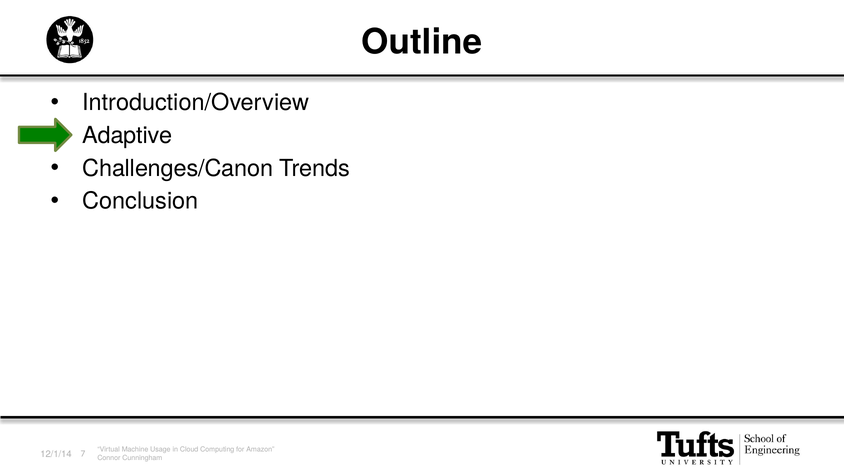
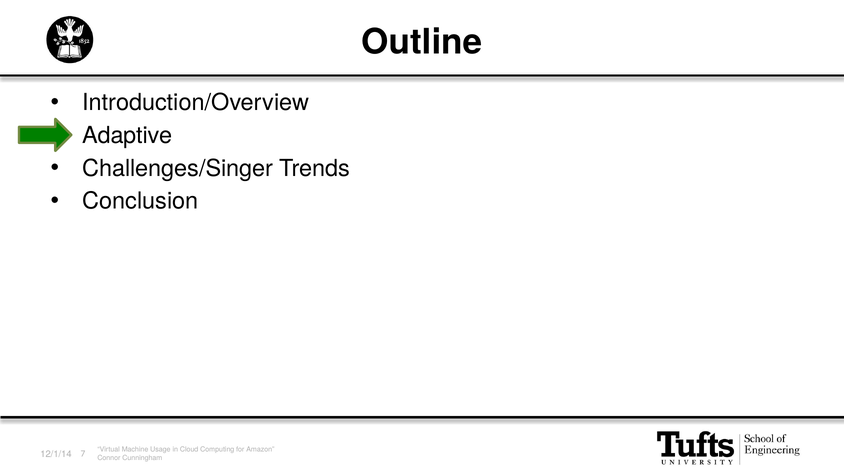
Challenges/Canon: Challenges/Canon -> Challenges/Singer (178, 168)
